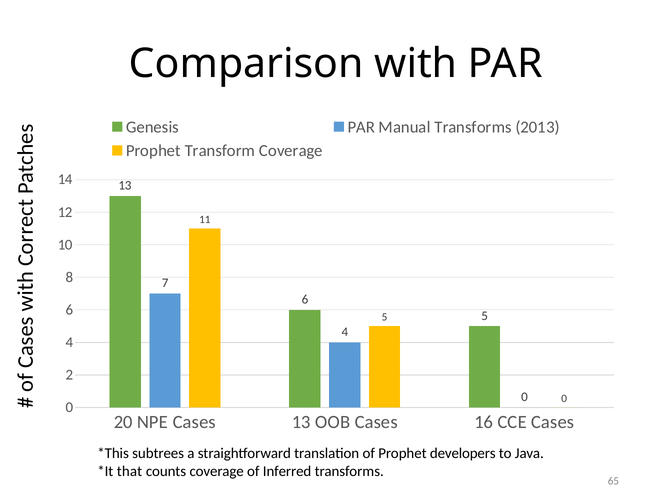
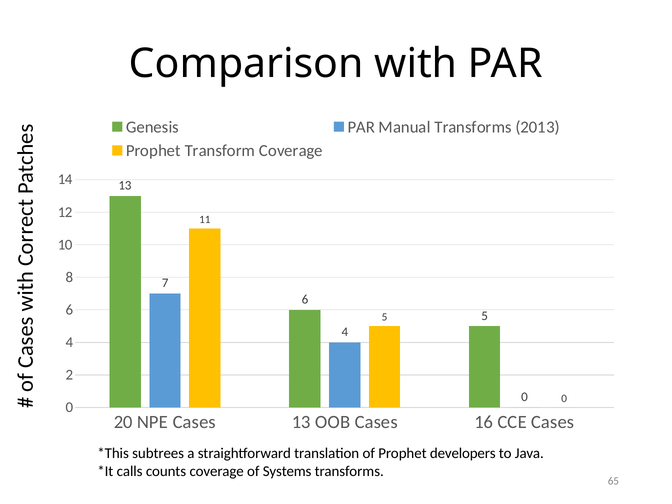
that: that -> calls (130, 471)
Inferred: Inferred -> Systems (287, 471)
